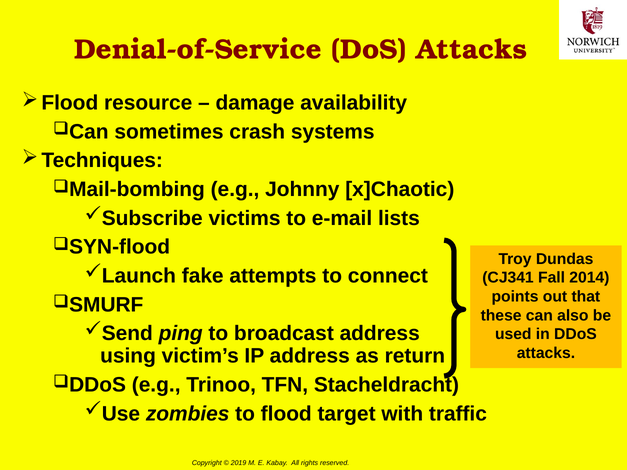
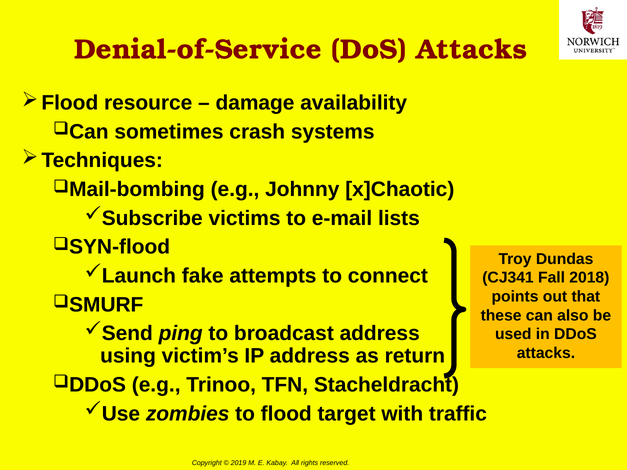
2014: 2014 -> 2018 (589, 278)
